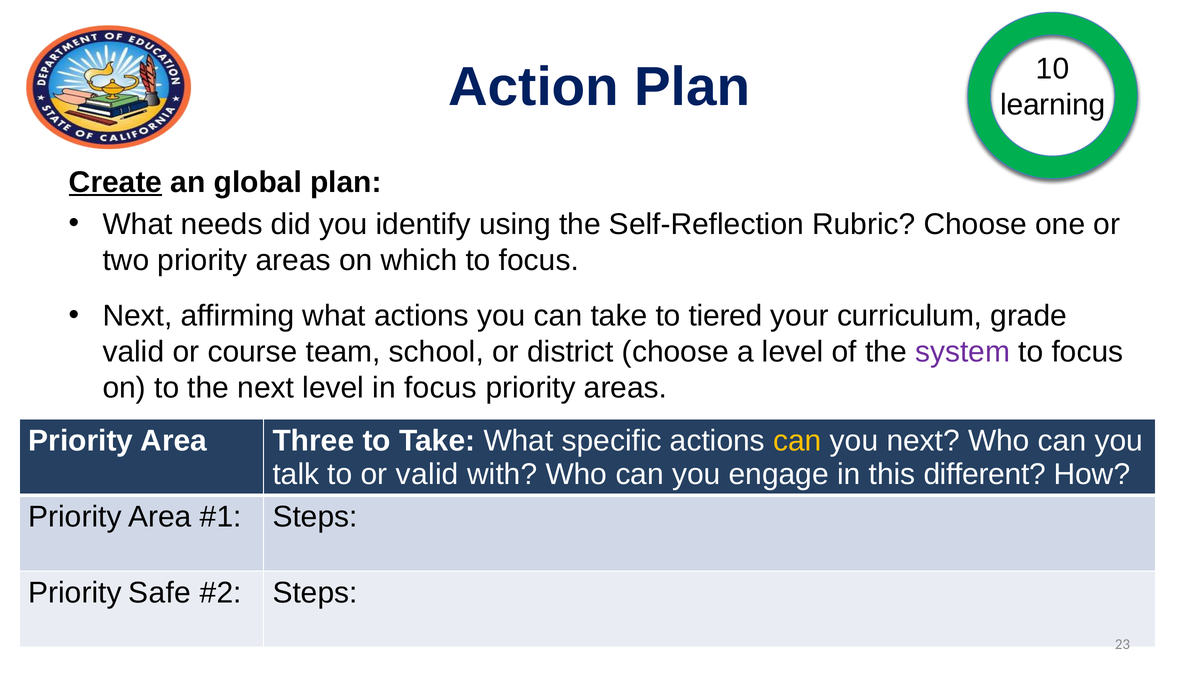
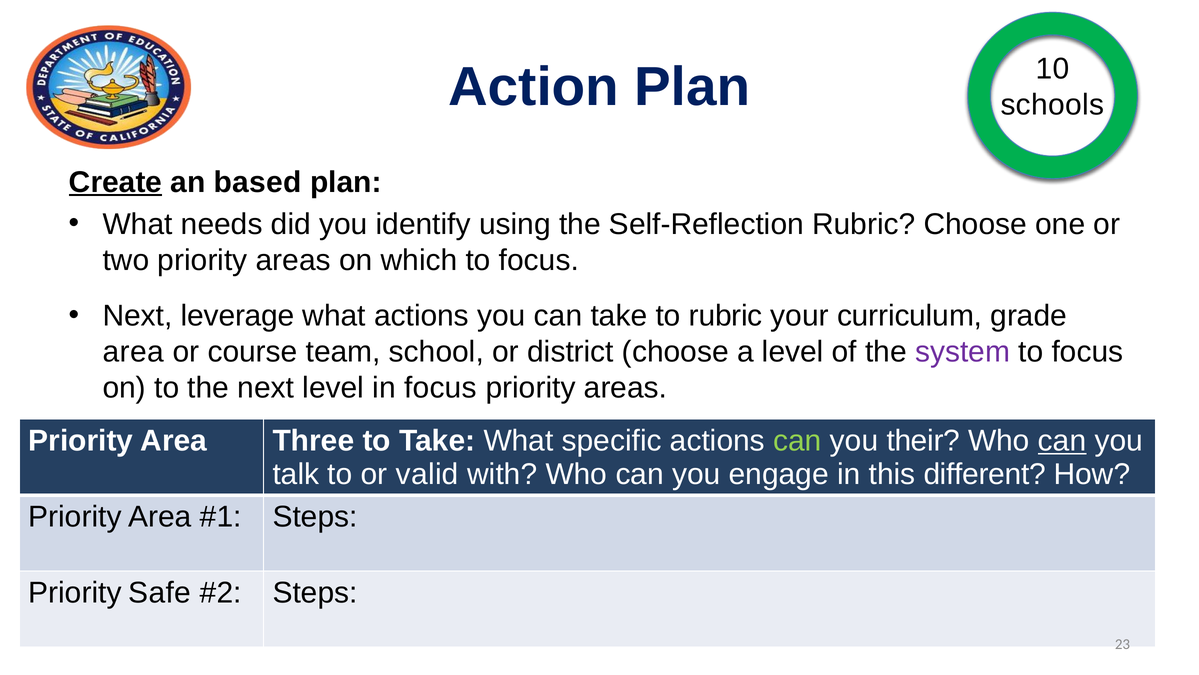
learning: learning -> schools (1052, 105)
global: global -> based (258, 182)
affirming: affirming -> leverage (238, 316)
to tiered: tiered -> rubric (726, 316)
valid: valid -> area (133, 352)
can colour: yellow -> light green (797, 441)
you next: next -> their (923, 441)
can underline: none -> present (1062, 441)
